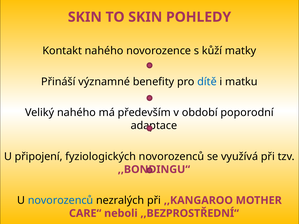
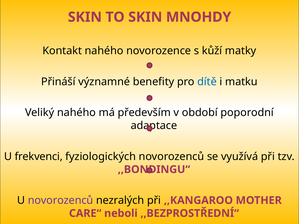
POHLEDY: POHLEDY -> MNOHDY (199, 17)
připojení: připojení -> frekvenci (39, 157)
novorozenců colour: blue -> purple (61, 201)
